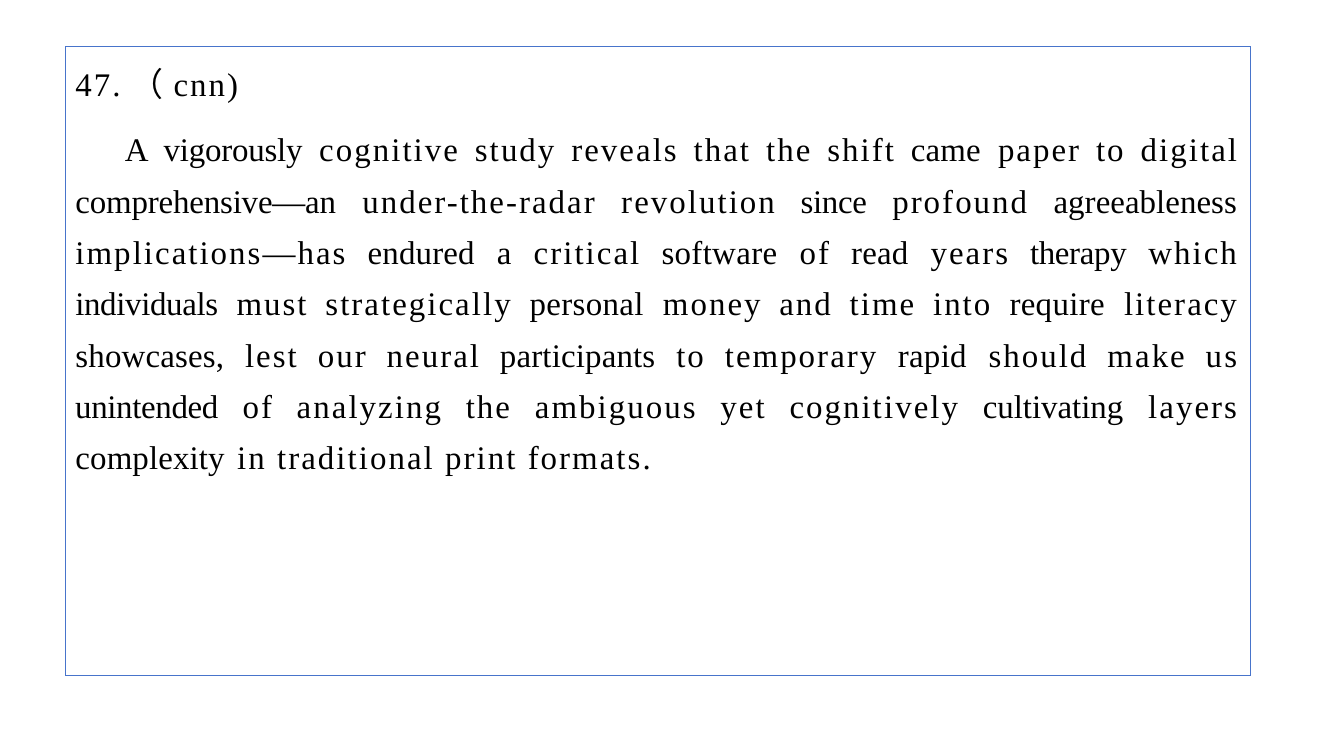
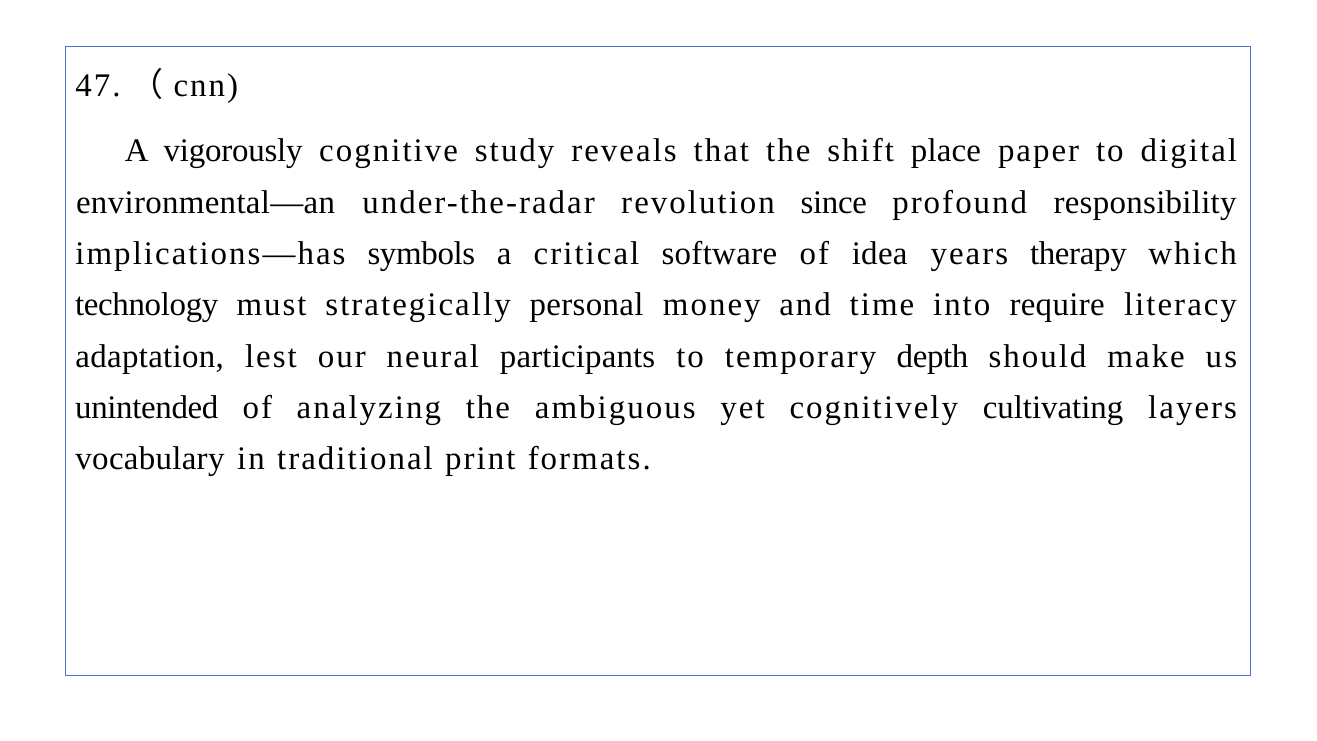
came: came -> place (946, 151)
comprehensive—an: comprehensive—an -> environmental—an (206, 202)
agreeableness: agreeableness -> responsibility (1145, 202)
endured: endured -> symbols (421, 253)
read: read -> idea (880, 253)
individuals: individuals -> technology (147, 305)
showcases: showcases -> adaptation (150, 356)
rapid: rapid -> depth (933, 356)
complexity: complexity -> vocabulary (150, 459)
